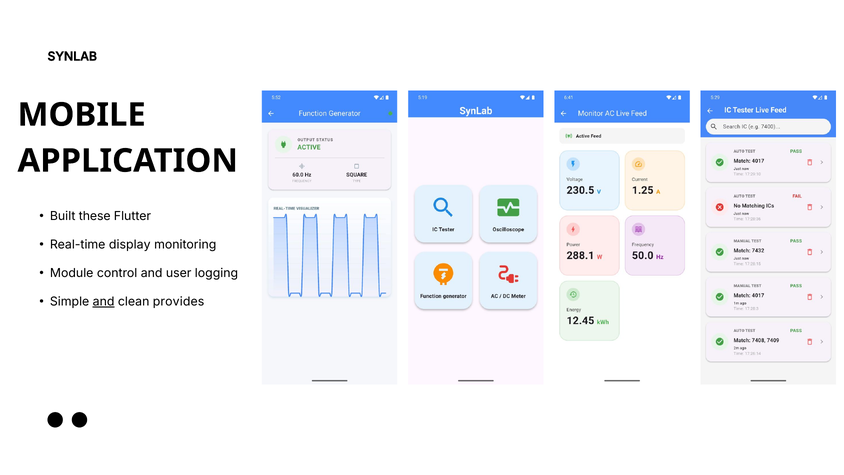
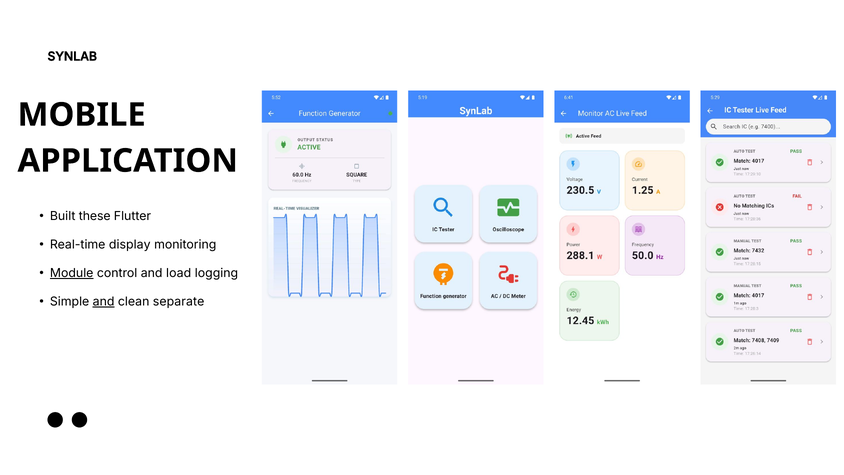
Module underline: none -> present (72, 273)
user: user -> load (179, 273)
provides: provides -> separate (179, 302)
